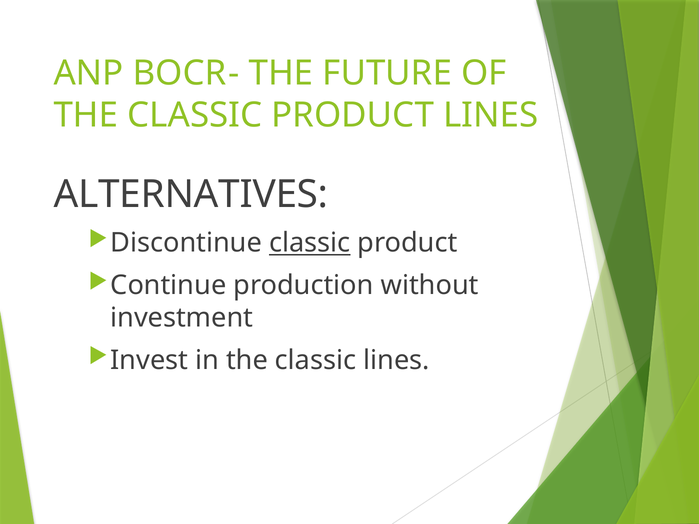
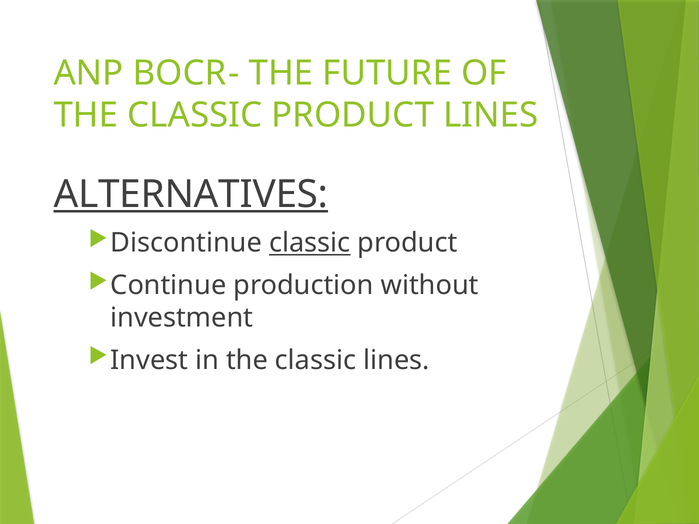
ALTERNATIVES underline: none -> present (191, 195)
